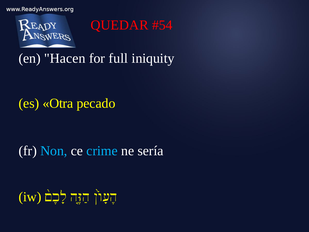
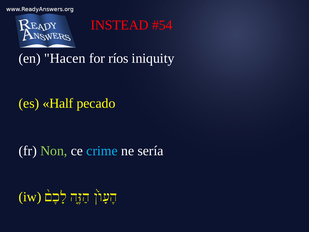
QUEDAR: QUEDAR -> INSTEAD (120, 25)
full: full -> ríos (118, 58)
Otra: Otra -> Half (58, 103)
Non colour: light blue -> light green (54, 151)
